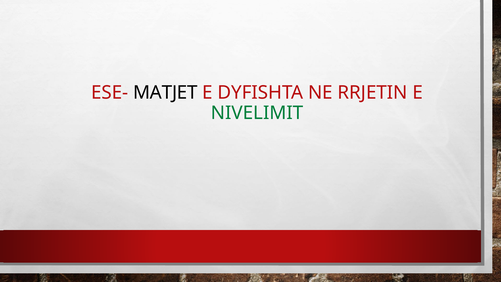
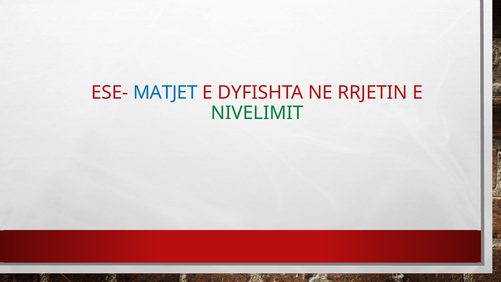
MATJET colour: black -> blue (165, 93)
